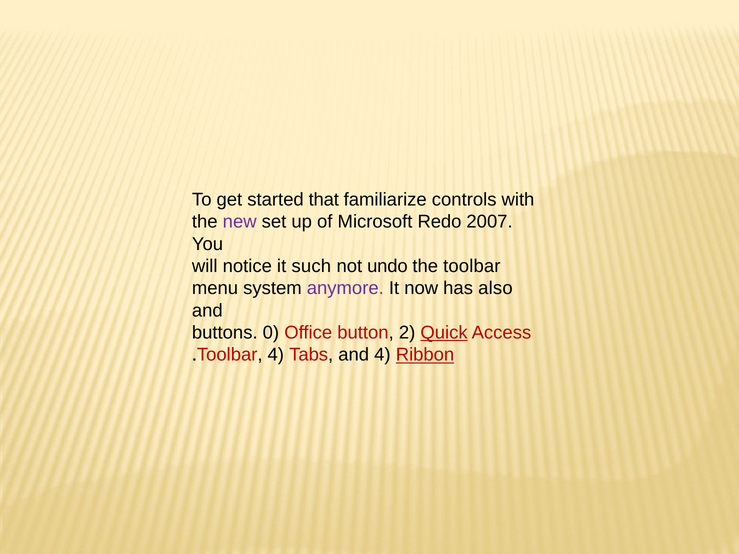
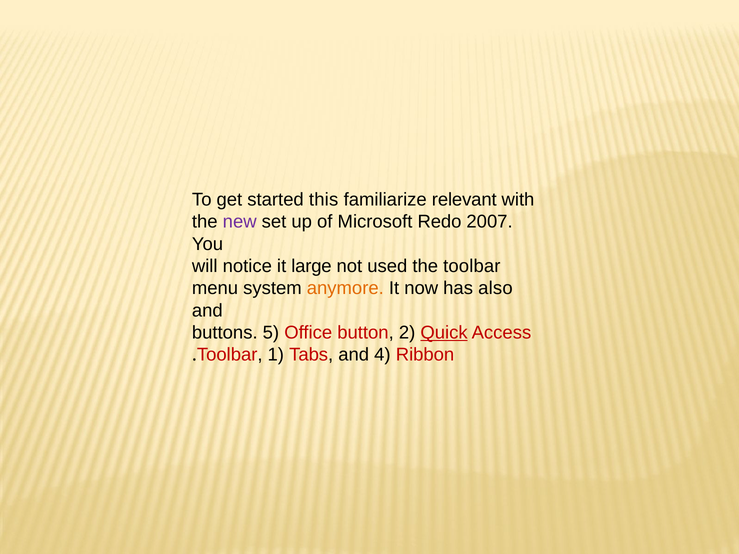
that: that -> this (324, 200)
controls: controls -> relevant (464, 200)
such: such -> large (311, 266)
undo: undo -> used (387, 266)
anymore colour: purple -> orange (345, 289)
0: 0 -> 5 (271, 333)
Toolbar 4: 4 -> 1 (276, 355)
Ribbon underline: present -> none (425, 355)
